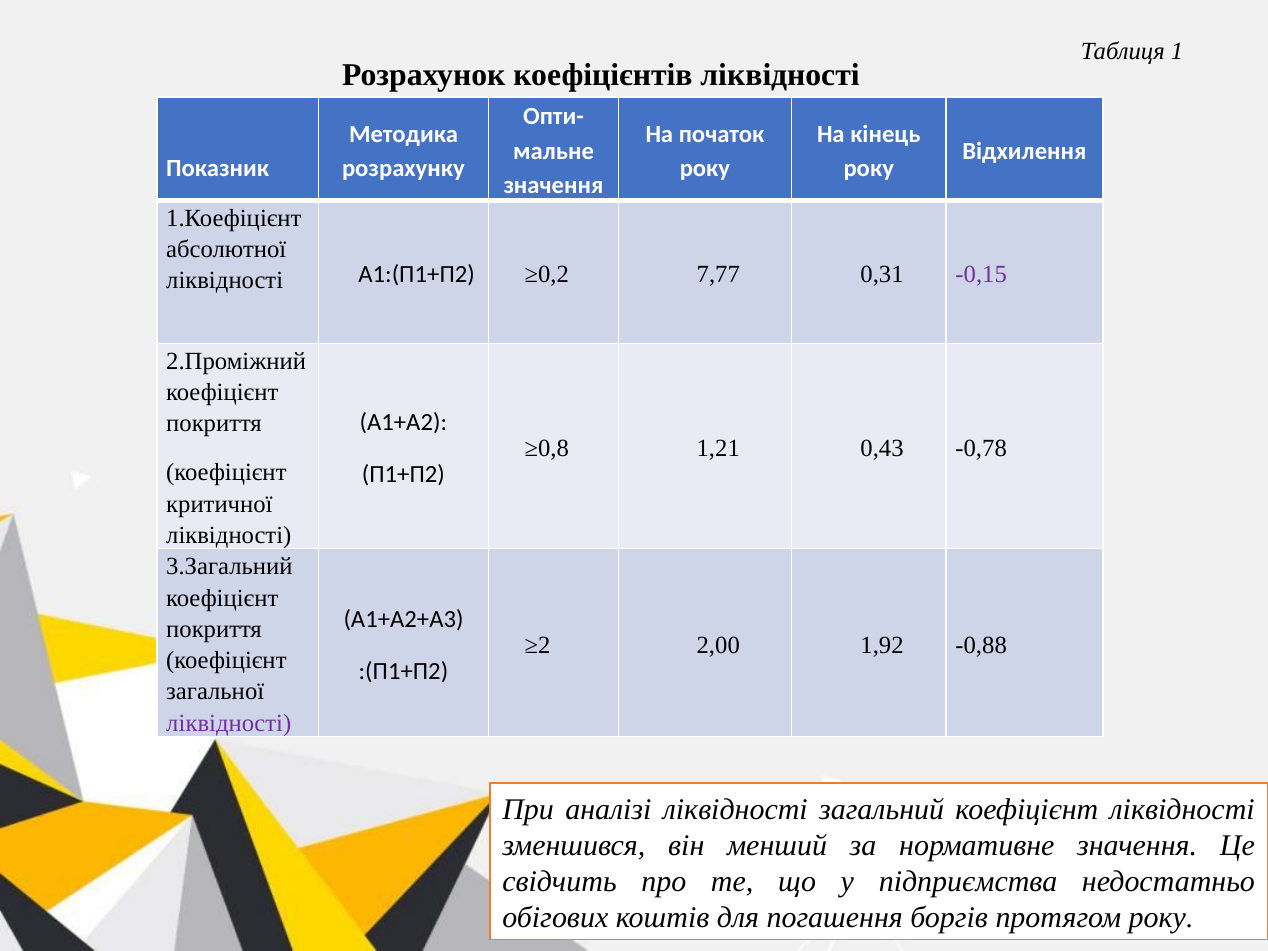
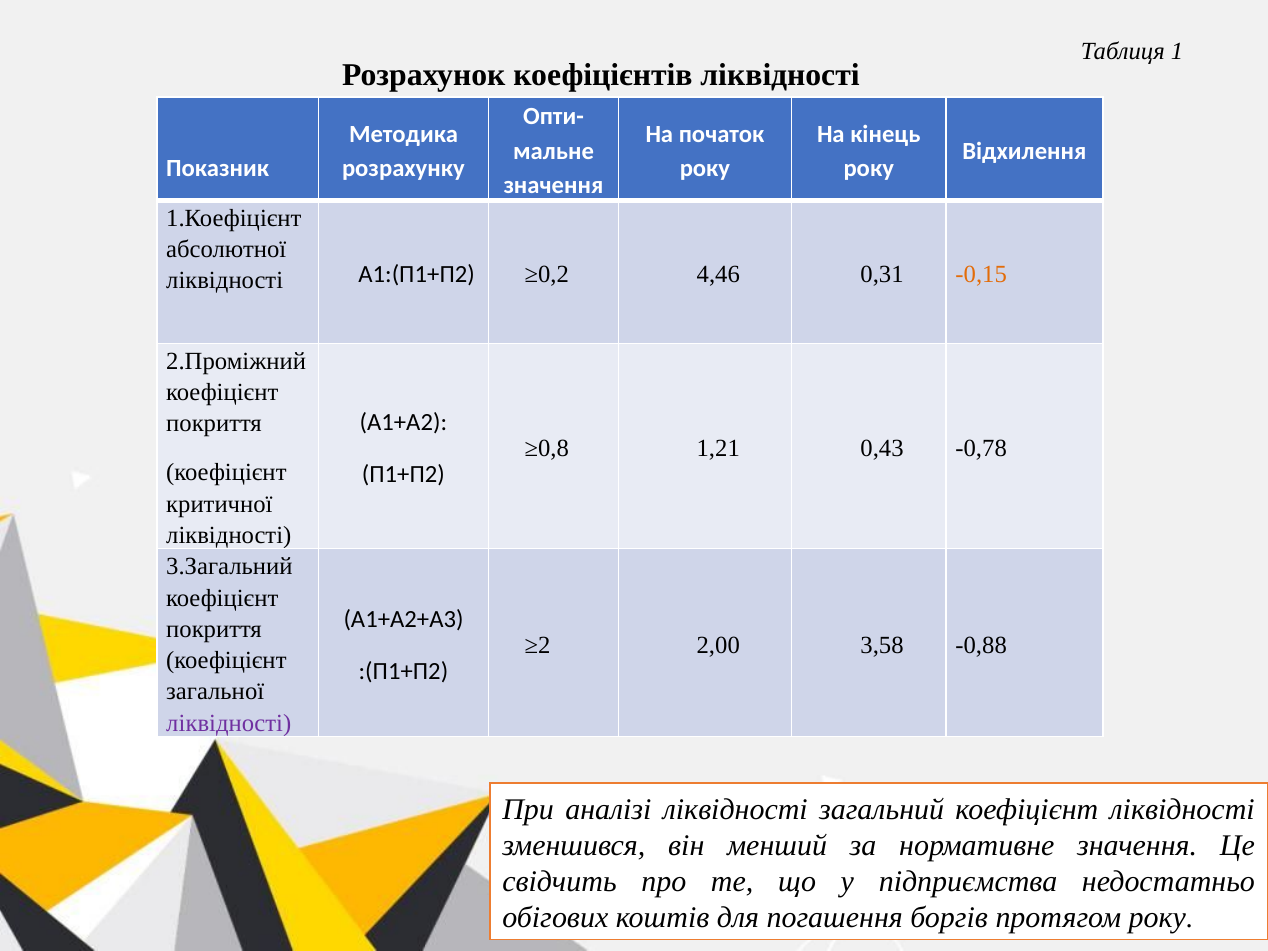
7,77: 7,77 -> 4,46 (718, 274)
-0,15 colour: purple -> orange (981, 274)
1,92: 1,92 -> 3,58 (882, 645)
